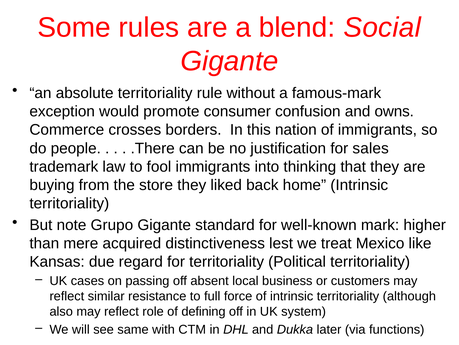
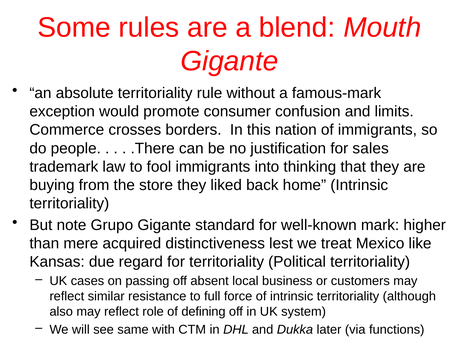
Social: Social -> Mouth (382, 28)
owns: owns -> limits (394, 111)
